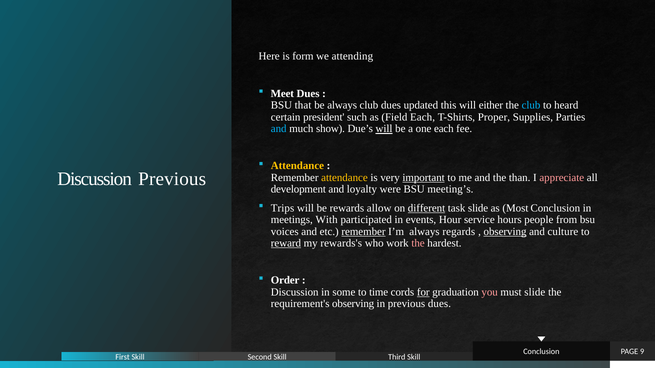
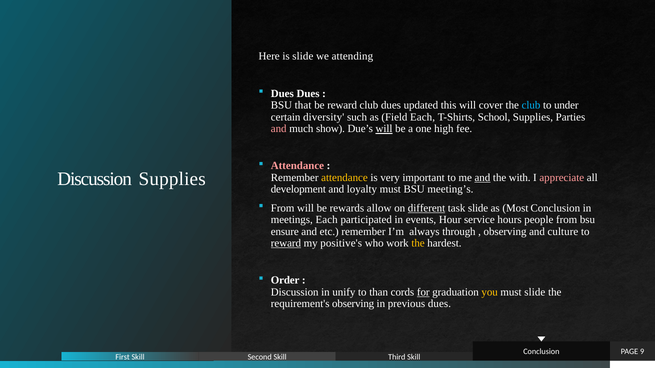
is form: form -> slide (303, 56)
Meet: Meet -> Dues (282, 94)
be always: always -> reward (342, 105)
either: either -> cover (491, 105)
heard: heard -> under (566, 105)
president: president -> diversity (324, 117)
Proper: Proper -> School (494, 117)
and colour: light blue -> pink (279, 129)
one each: each -> high (444, 129)
Attendance colour: yellow -> pink (297, 166)
Discussion Previous: Previous -> Supplies (172, 179)
important underline: present -> none (424, 178)
and underline: none -> present (482, 178)
than: than -> with (520, 178)
loyalty were: were -> must (390, 190)
Trips: Trips -> From (283, 208)
meetings With: With -> Each (327, 220)
voices: voices -> ensure (285, 232)
remember underline: present -> none (363, 232)
regards: regards -> through (459, 232)
observing underline: present -> none (505, 232)
rewards's: rewards's -> positive's (341, 243)
the colour: pink -> yellow (418, 243)
some: some -> unify (344, 292)
time: time -> than (379, 292)
you colour: pink -> yellow (490, 292)
